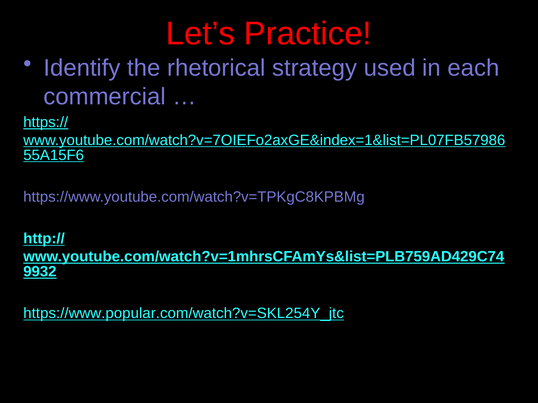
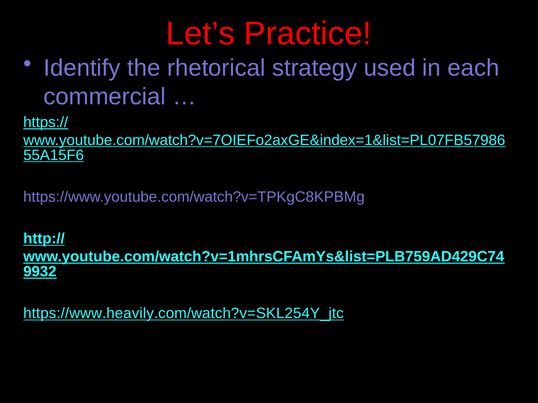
https://www.popular.com/watch?v=SKL254Y_jtc: https://www.popular.com/watch?v=SKL254Y_jtc -> https://www.heavily.com/watch?v=SKL254Y_jtc (184, 314)
